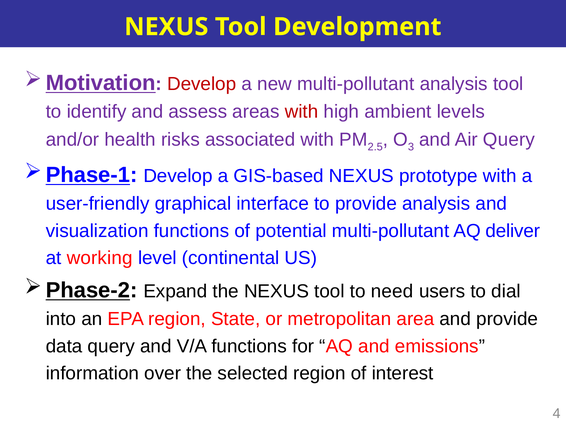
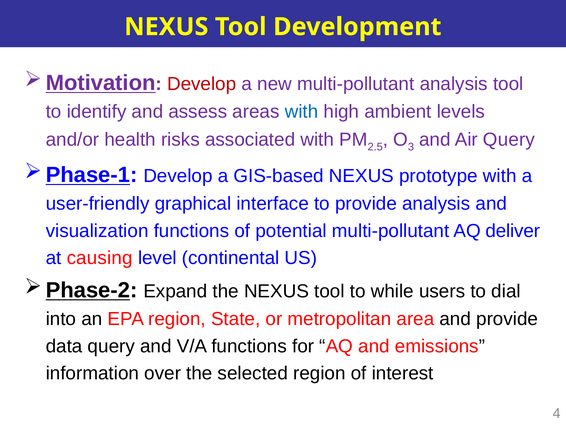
with colour: red -> blue (302, 112)
working: working -> causing (100, 258)
need: need -> while (392, 292)
